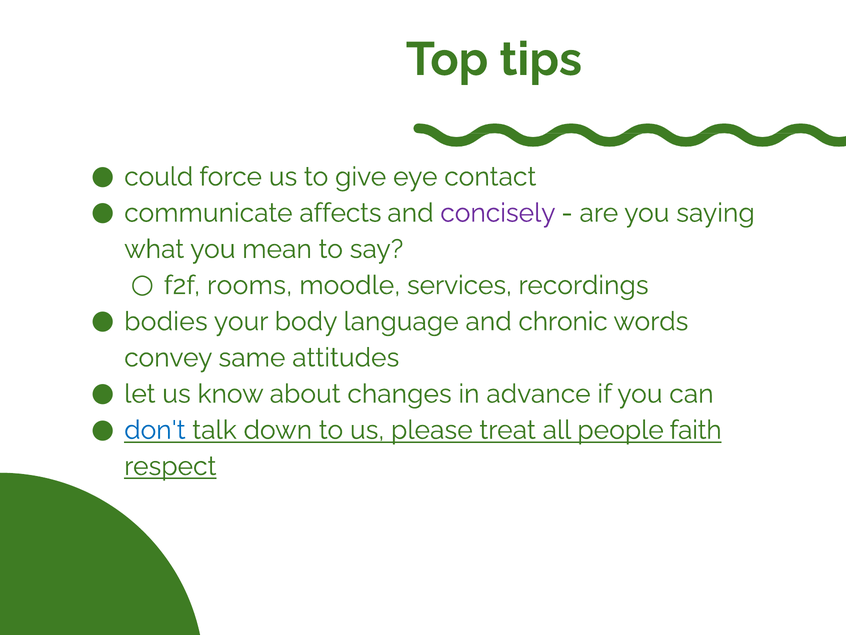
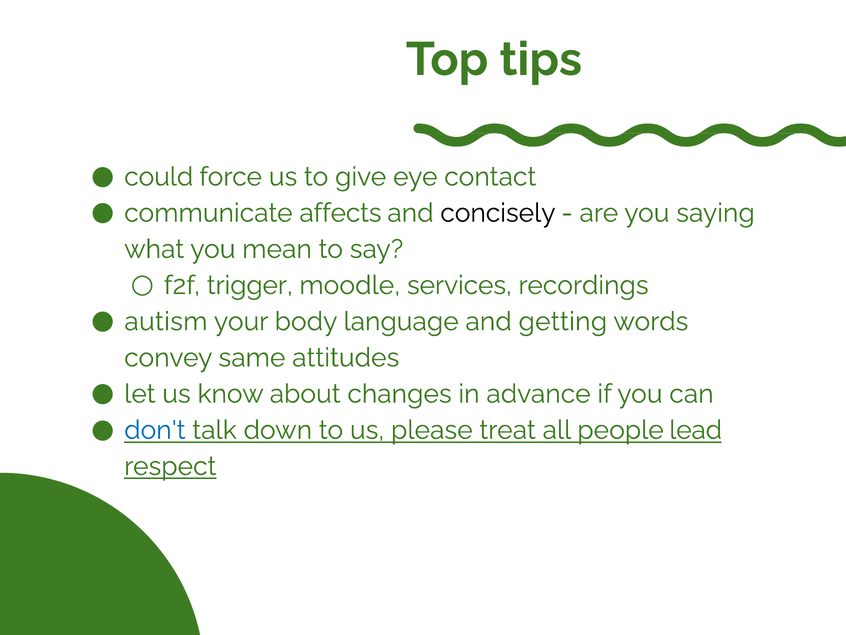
concisely colour: purple -> black (498, 213)
rooms: rooms -> trigger (250, 285)
bodies: bodies -> autism (166, 321)
chronic: chronic -> getting (563, 321)
faith: faith -> lead (696, 430)
